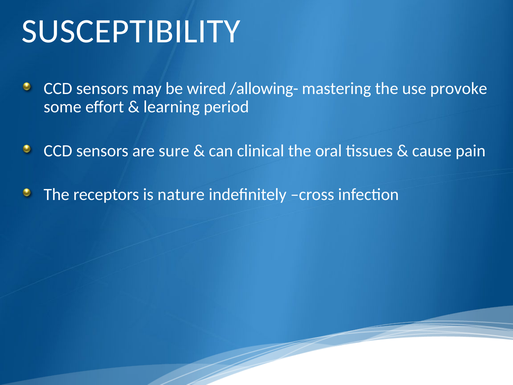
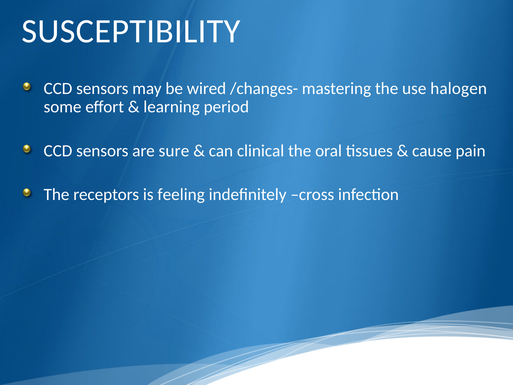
/allowing-: /allowing- -> /changes- (264, 88)
provoke: provoke -> halogen (459, 88)
nature: nature -> feeling (181, 194)
